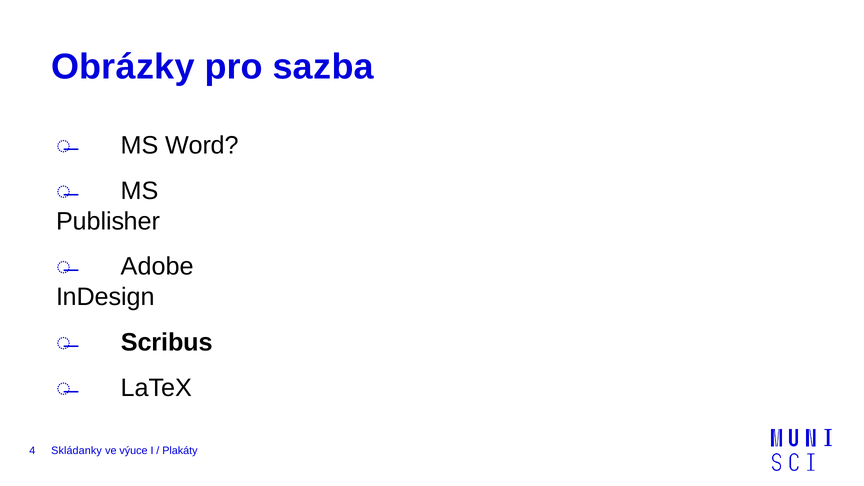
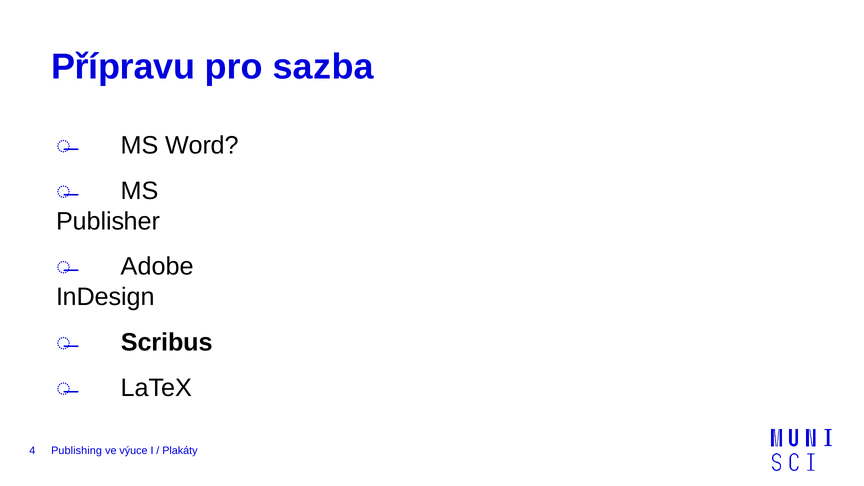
Obrázky: Obrázky -> Přípravu (123, 67)
Skládanky: Skládanky -> Publishing (77, 451)
